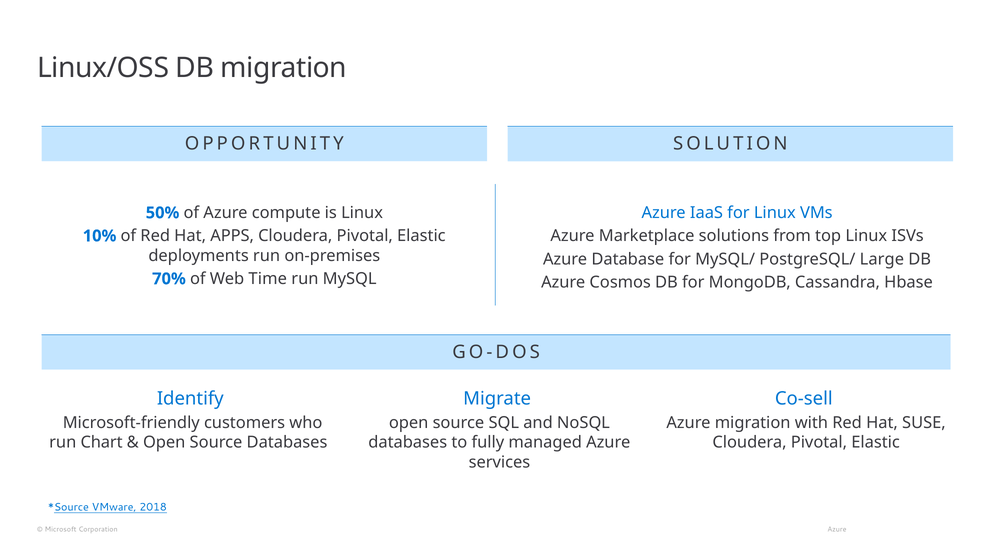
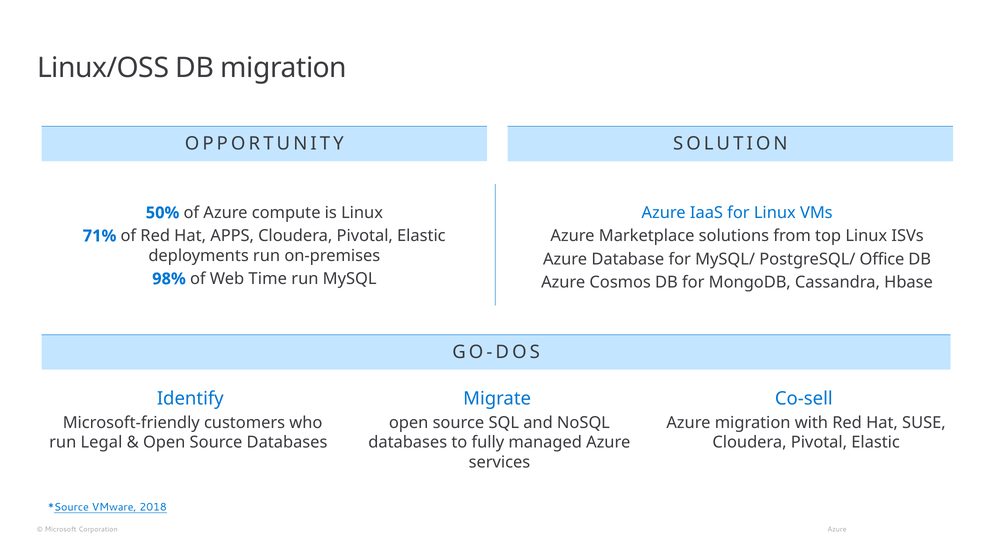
10%: 10% -> 71% (100, 236)
Large: Large -> Office (882, 259)
70%: 70% -> 98% (169, 279)
Chart: Chart -> Legal (101, 442)
